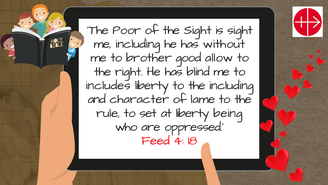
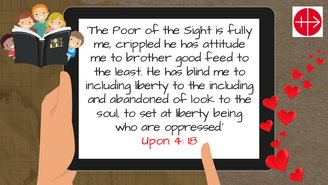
is sight: sight -> fully (240, 30)
me including: including -> crippled (138, 44)
without: without -> attitude (224, 44)
allow: allow -> feed (219, 57)
right: right -> least (129, 71)
includes: includes -> including (108, 85)
character: character -> abandoned (139, 99)
lame: lame -> look (203, 99)
rule: rule -> soul (108, 113)
Feed: Feed -> Upon (156, 140)
